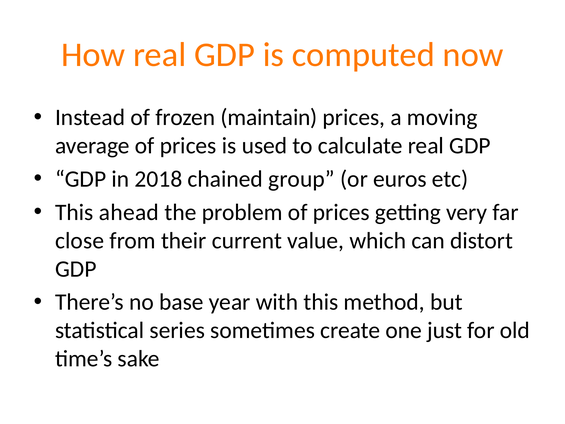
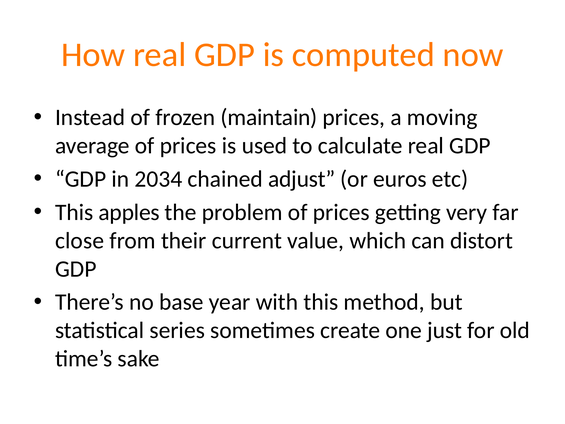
2018: 2018 -> 2034 (158, 179)
group: group -> adjust (302, 179)
ahead: ahead -> apples (129, 212)
